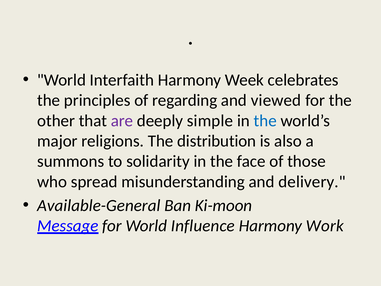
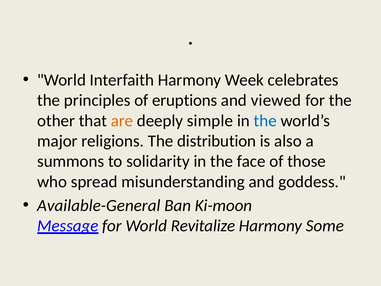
regarding: regarding -> eruptions (185, 100)
are colour: purple -> orange (122, 121)
delivery: delivery -> goddess (312, 182)
Influence: Influence -> Revitalize (203, 226)
Work: Work -> Some (325, 226)
